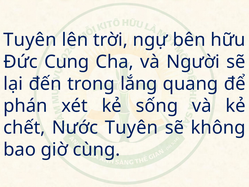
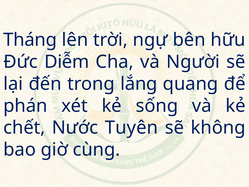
Tuyên: Tuyên -> Tháng (30, 40)
Cung: Cung -> Diễm (67, 62)
